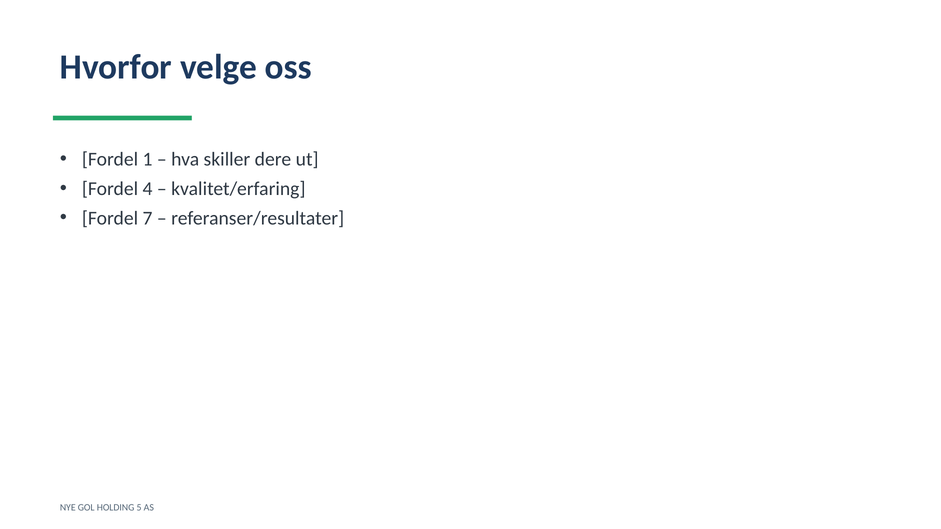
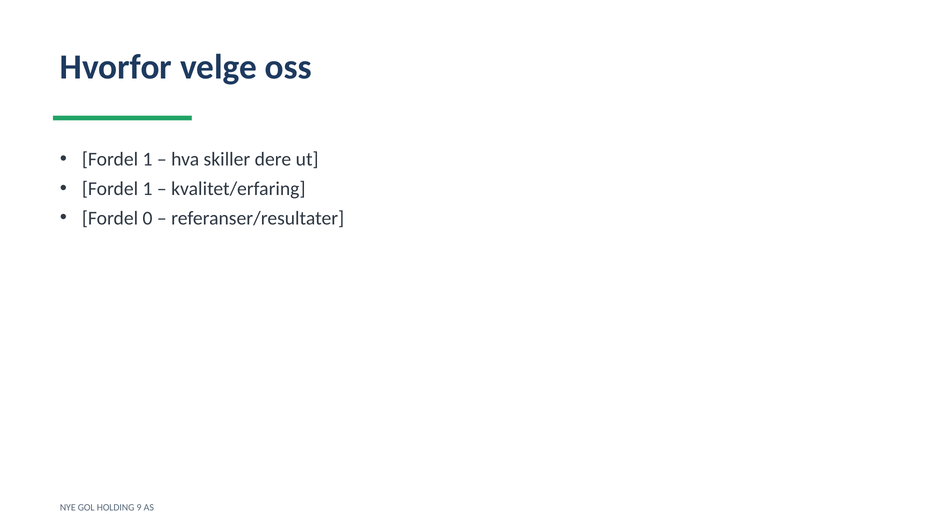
4: 4 -> 1 (148, 189)
7: 7 -> 0 (148, 218)
5: 5 -> 9 (139, 508)
